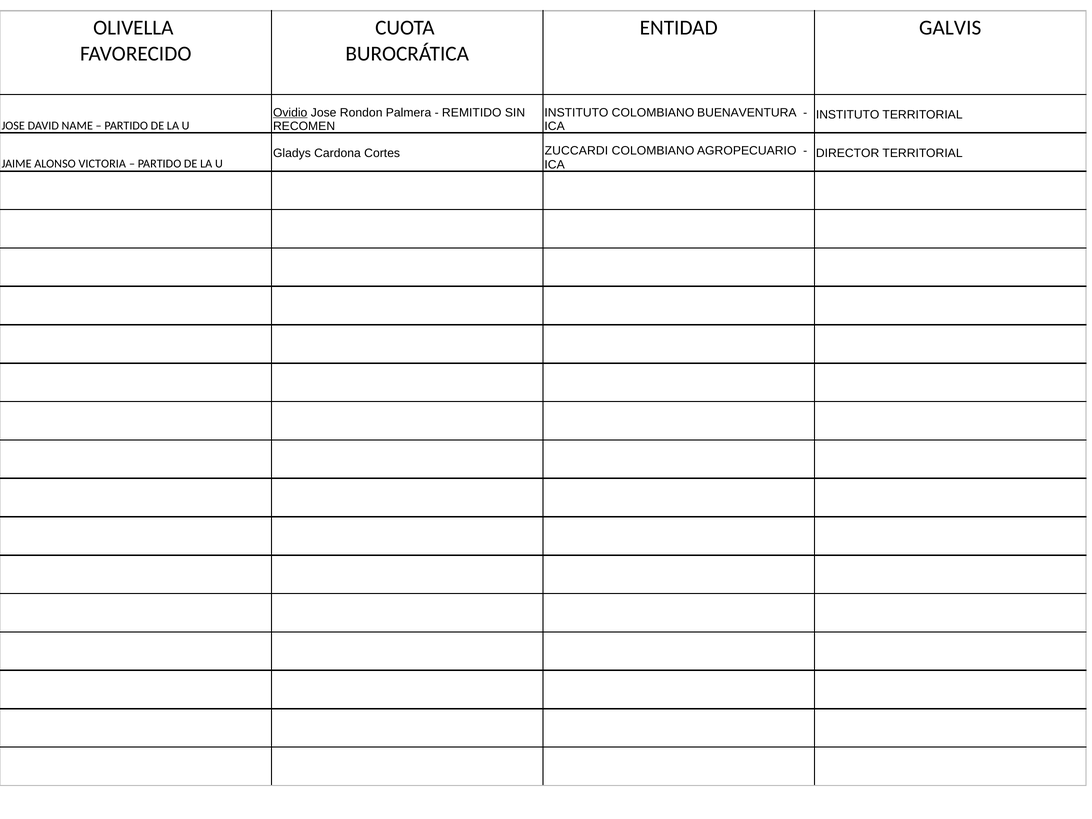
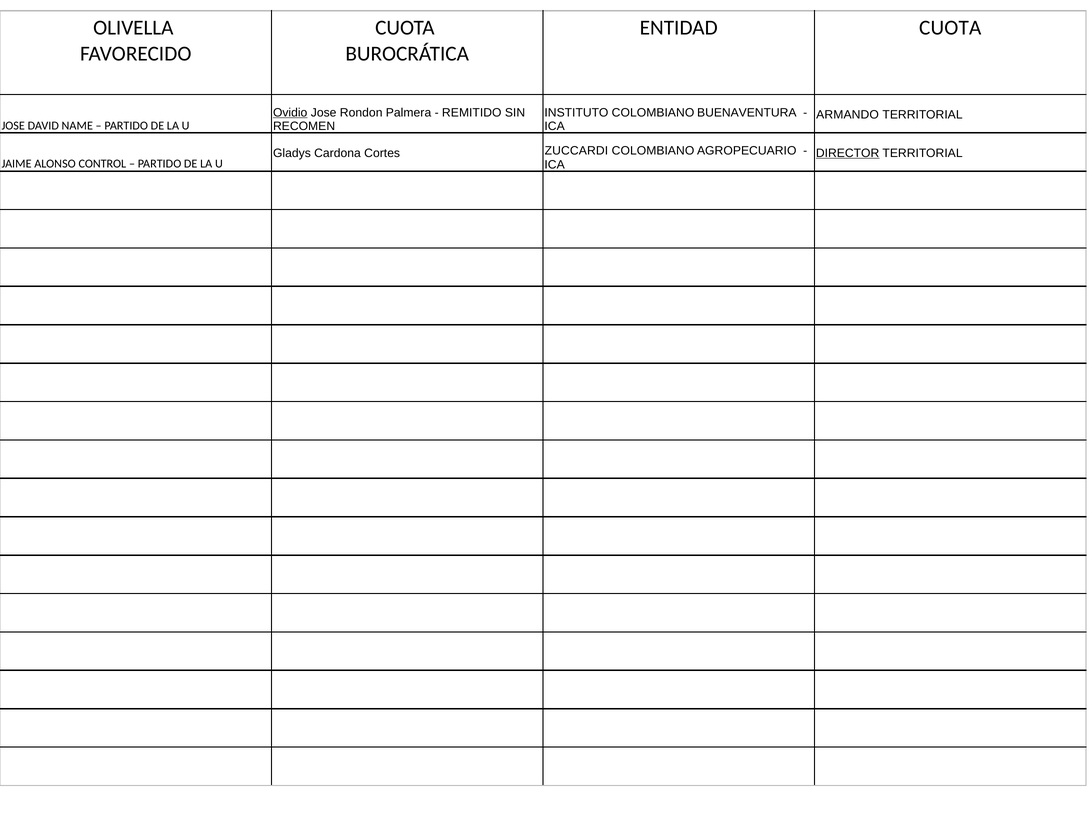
ENTIDAD GALVIS: GALVIS -> CUOTA (950, 28)
INSTITUTO: INSTITUTO -> ARMANDO (848, 115)
DIRECTOR underline: none -> present (848, 153)
VICTORIA: VICTORIA -> CONTROL (102, 164)
